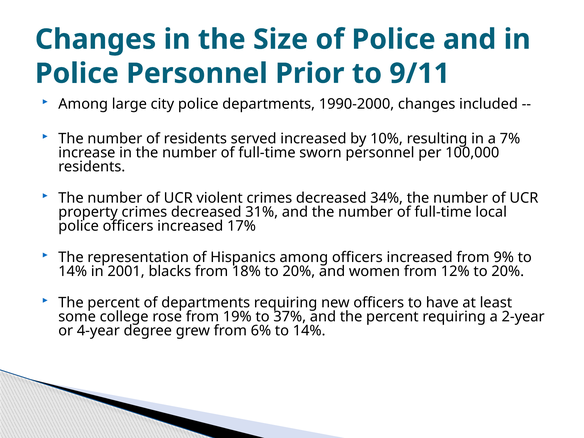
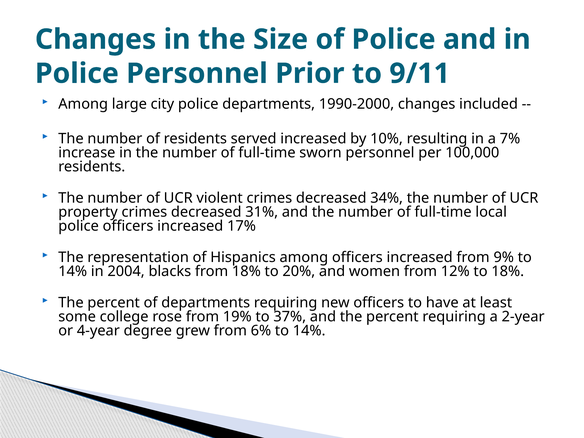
2001: 2001 -> 2004 (126, 271)
12% to 20%: 20% -> 18% (508, 271)
